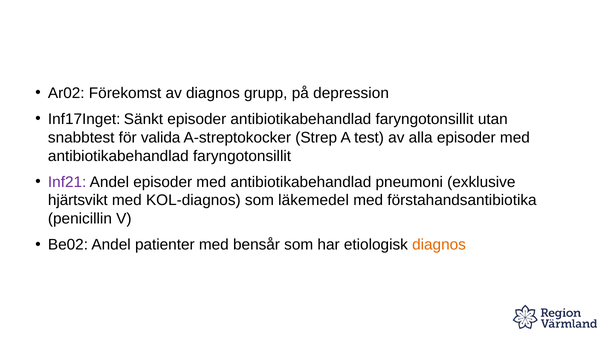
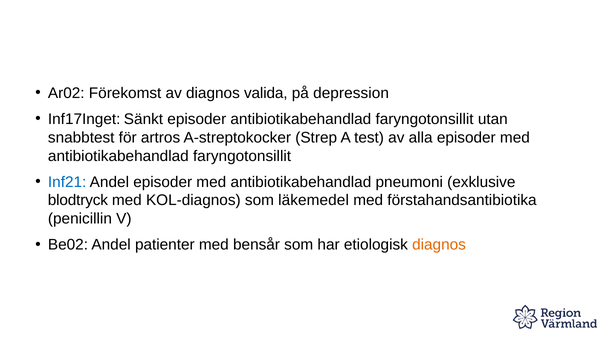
grupp: grupp -> valida (266, 93)
valida: valida -> artros (161, 138)
Inf21 colour: purple -> blue (67, 182)
hjärtsvikt: hjärtsvikt -> blodtryck (78, 201)
